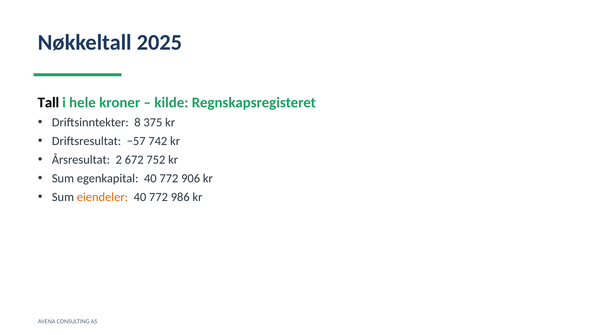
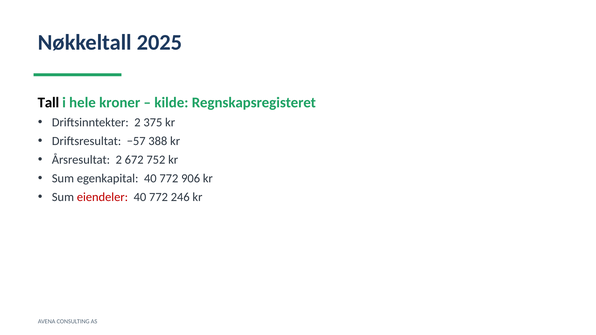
Driftsinntekter 8: 8 -> 2 (137, 123)
742: 742 -> 388 (158, 141)
eiendeler colour: orange -> red (102, 197)
986: 986 -> 246 (180, 197)
